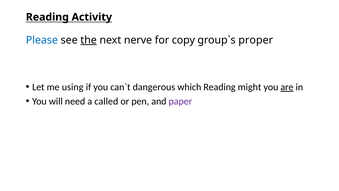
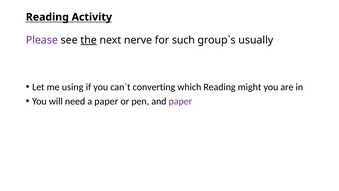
Please colour: blue -> purple (42, 40)
copy: copy -> such (183, 40)
proper: proper -> usually (256, 40)
dangerous: dangerous -> converting (154, 87)
are underline: present -> none (287, 87)
a called: called -> paper (106, 101)
